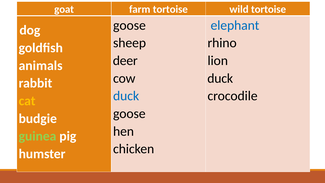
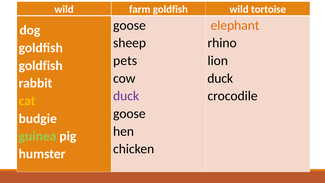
goat: goat -> wild (64, 9)
farm tortoise: tortoise -> goldfish (170, 9)
elephant colour: blue -> orange (235, 25)
deer: deer -> pets (125, 61)
animals: animals -> goldfish (41, 65)
duck colour: blue -> purple (126, 96)
